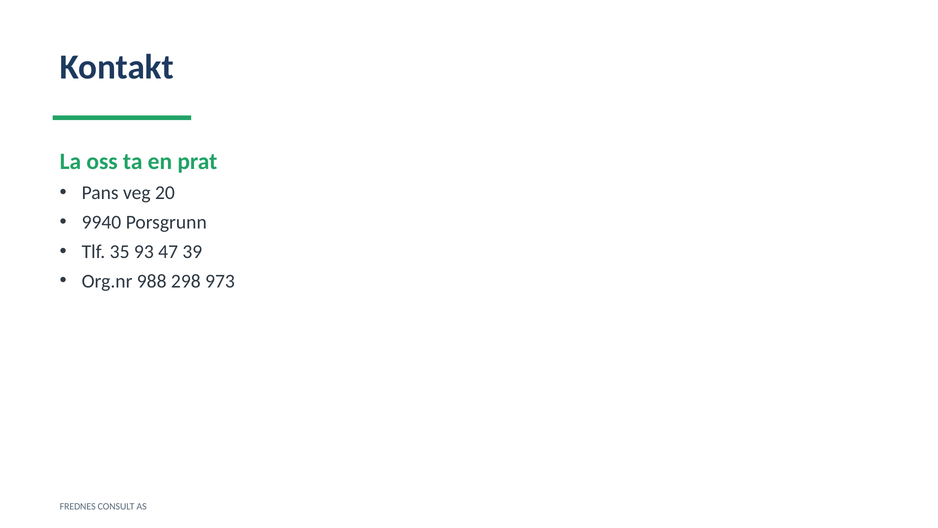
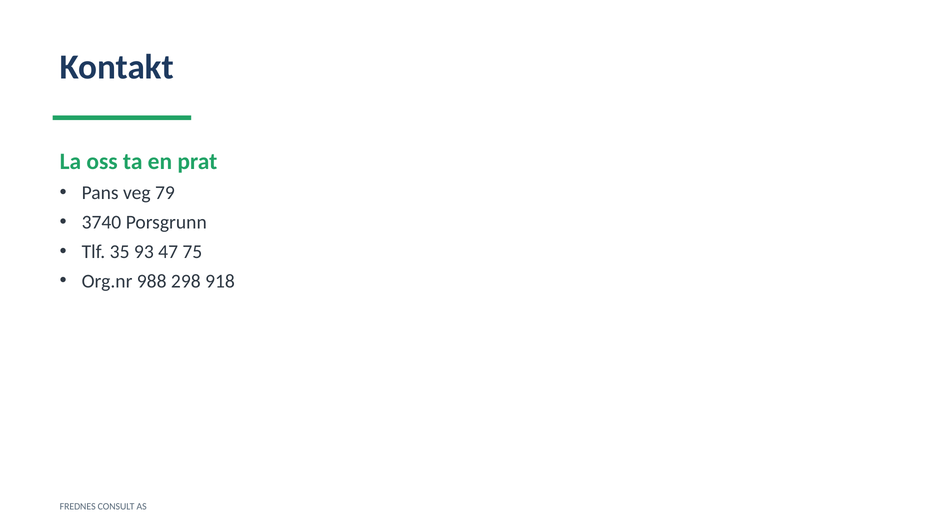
20: 20 -> 79 (165, 193)
9940: 9940 -> 3740 (101, 222)
39: 39 -> 75 (192, 252)
973: 973 -> 918 (220, 281)
